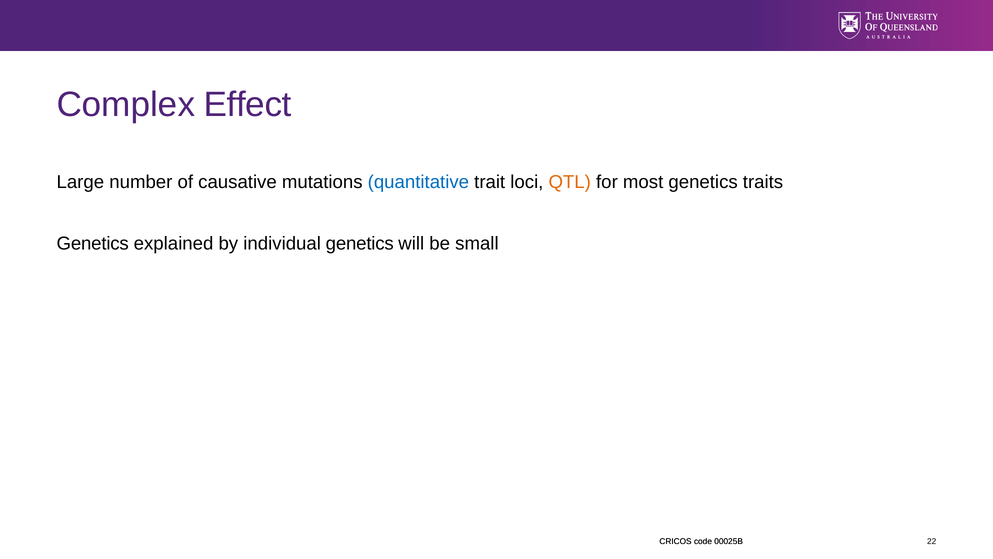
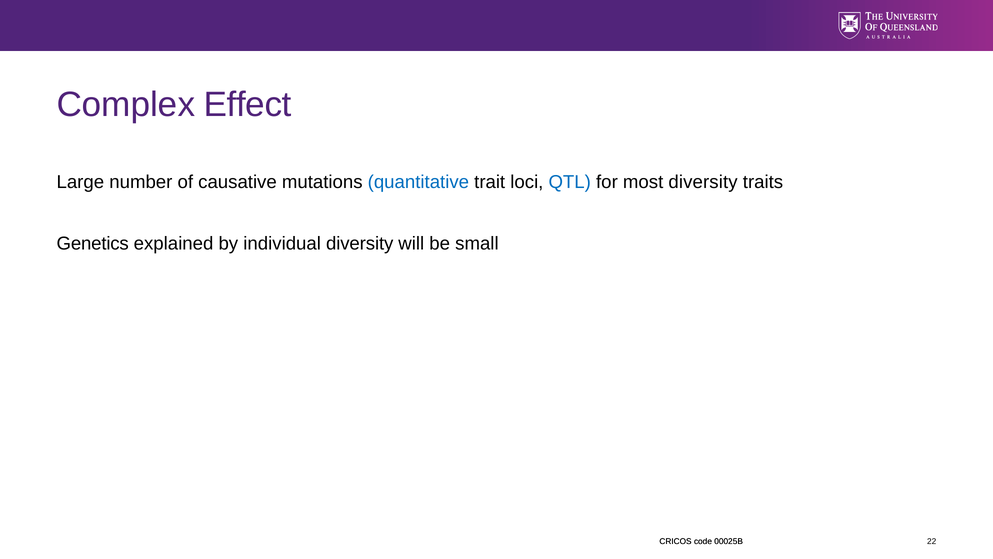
QTL colour: orange -> blue (570, 182)
most genetics: genetics -> diversity (703, 182)
individual genetics: genetics -> diversity (360, 243)
